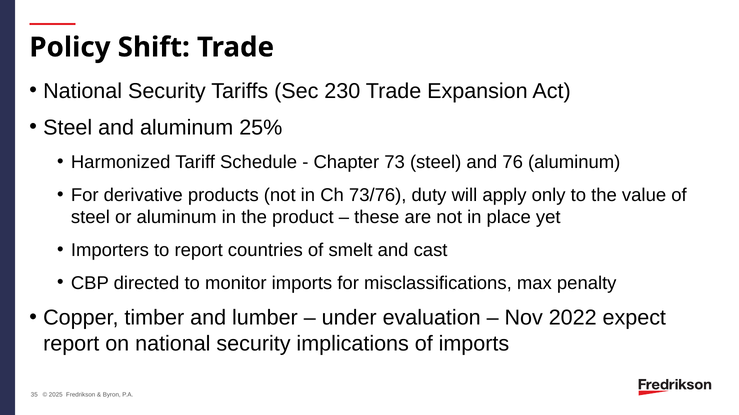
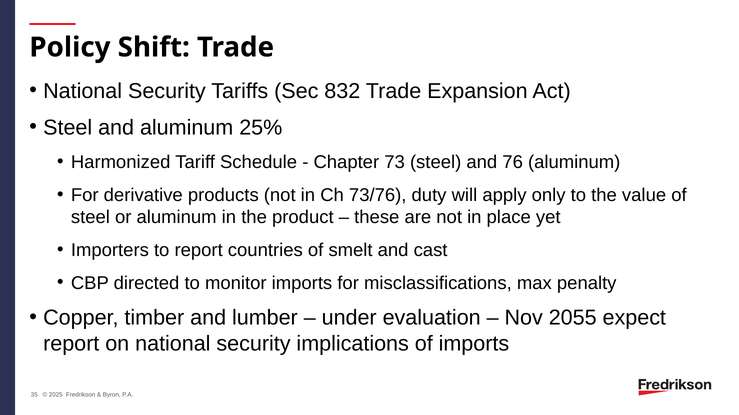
230: 230 -> 832 (342, 91)
2022: 2022 -> 2055 (573, 318)
